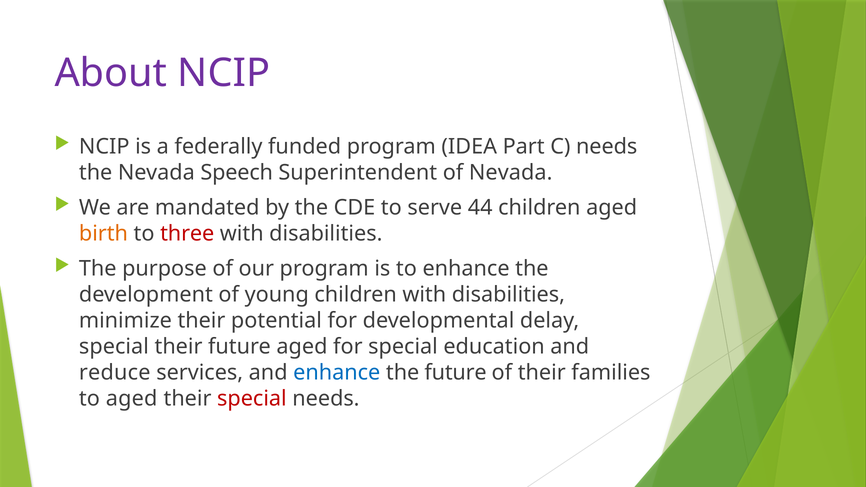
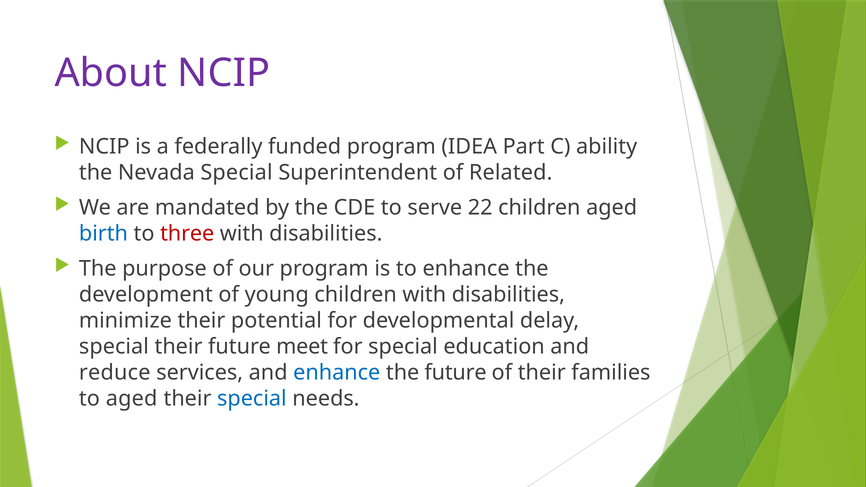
C needs: needs -> ability (607, 147)
Nevada Speech: Speech -> Special (237, 173)
of Nevada: Nevada -> Related (511, 173)
44: 44 -> 22 (480, 208)
birth colour: orange -> blue (103, 234)
future aged: aged -> meet (302, 347)
special colour: red -> blue (252, 399)
